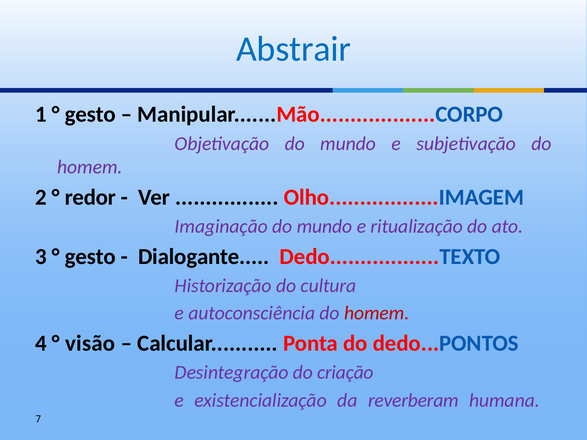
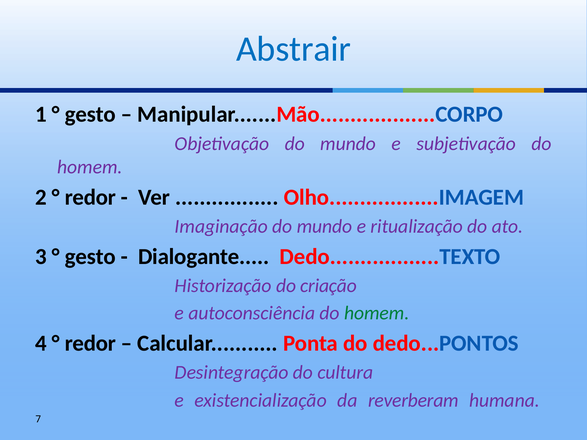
cultura: cultura -> criação (329, 286)
homem colour: red -> green (377, 313)
visão: visão -> redor (90, 344)
criação: criação -> cultura (345, 373)
